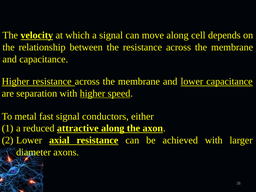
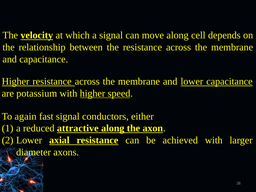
separation: separation -> potassium (37, 93)
metal: metal -> again (26, 116)
